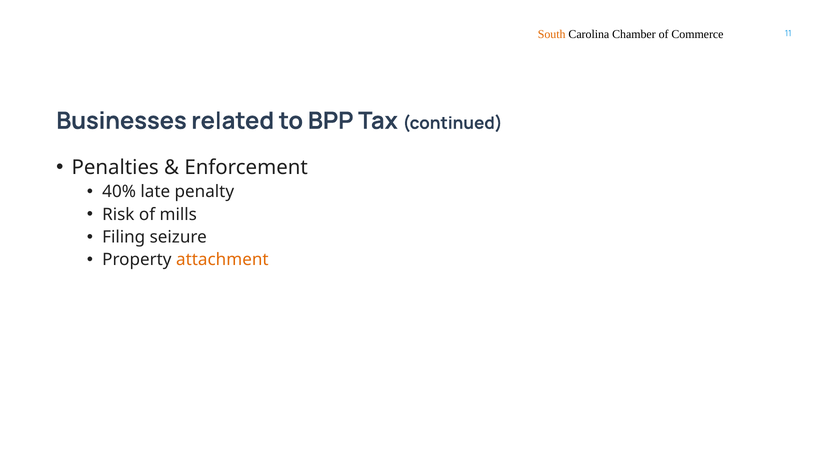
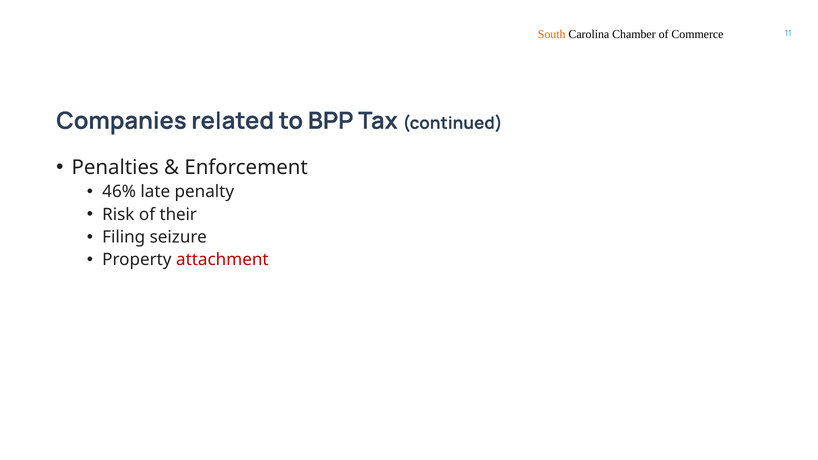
Businesses: Businesses -> Companies (121, 121)
40%: 40% -> 46% (119, 192)
mills: mills -> their (178, 215)
attachment colour: orange -> red (222, 260)
